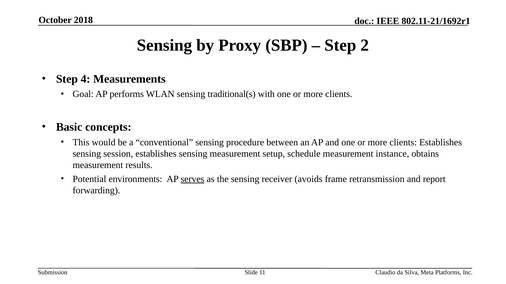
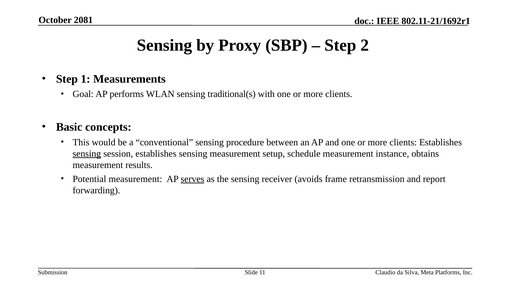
2018: 2018 -> 2081 (83, 20)
4: 4 -> 1 (86, 79)
sensing underline: none -> present (87, 154)
Potential environments: environments -> measurement (135, 179)
